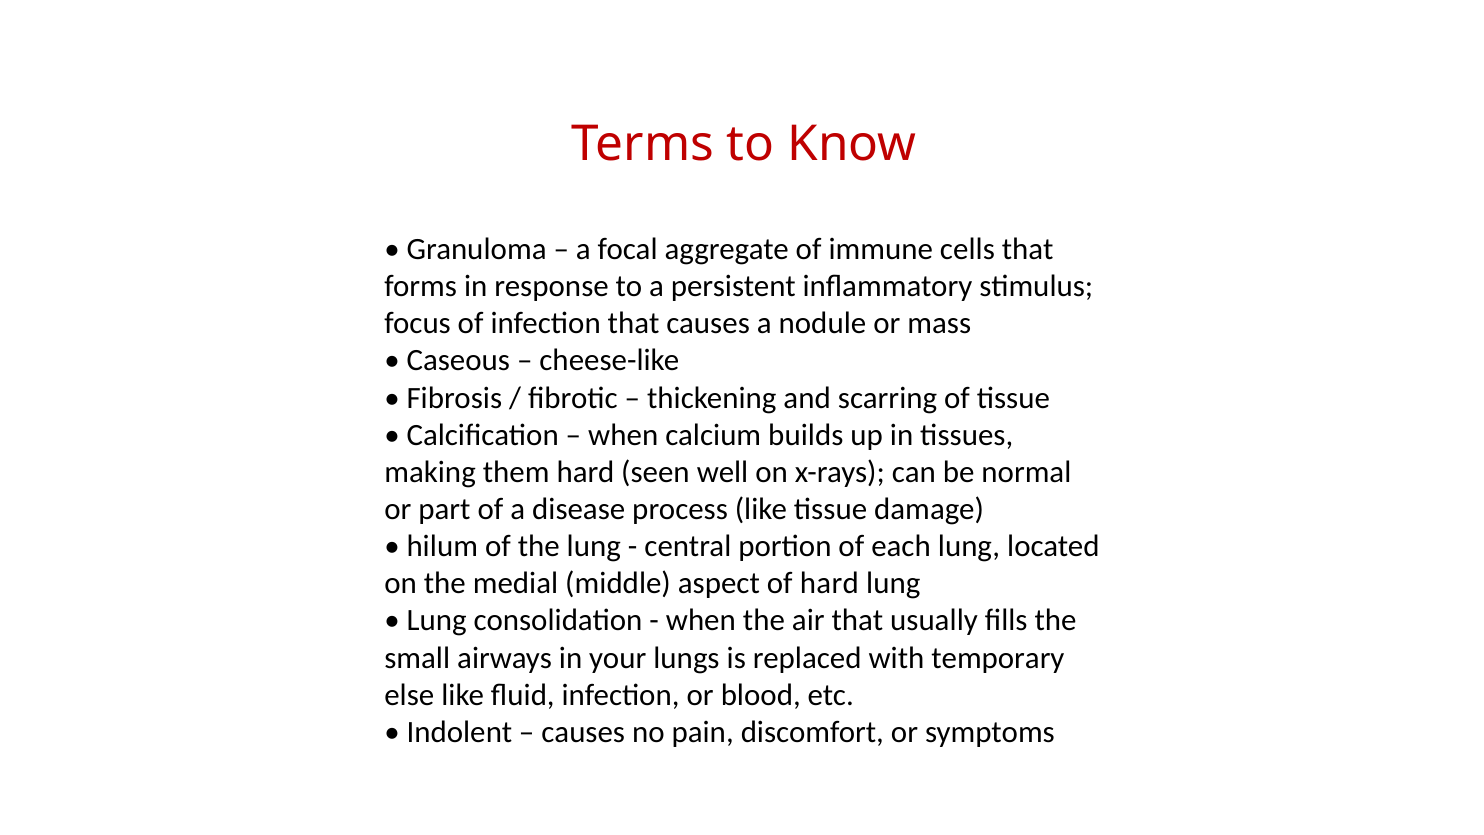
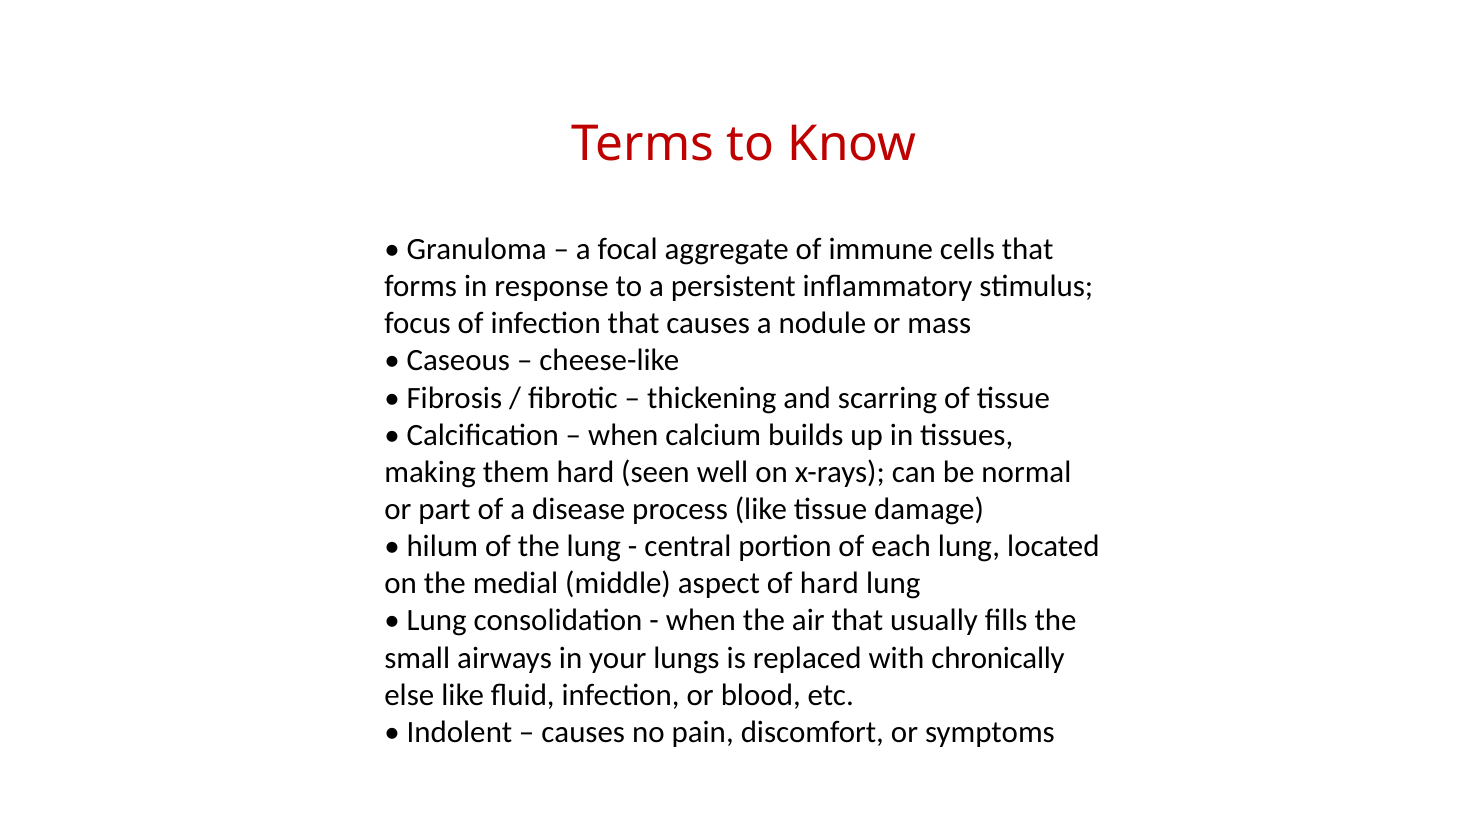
temporary: temporary -> chronically (998, 658)
